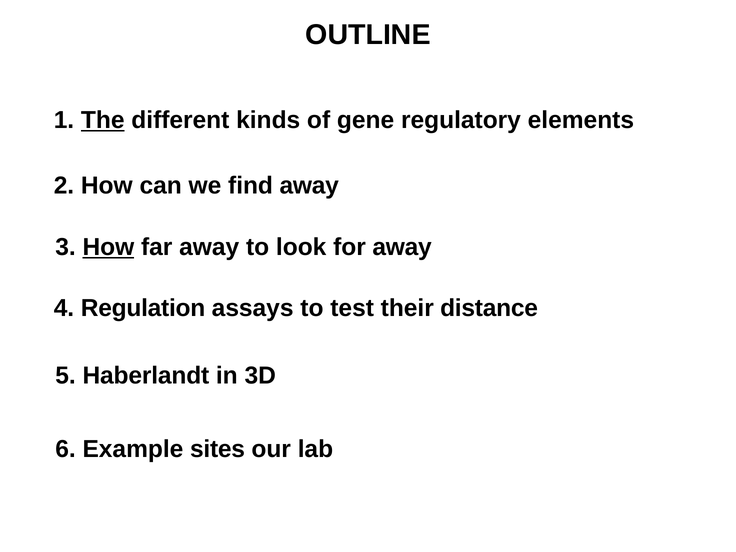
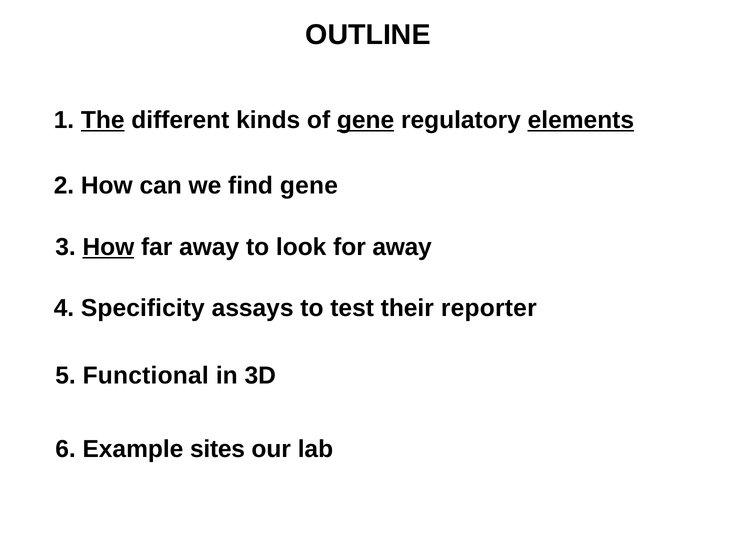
gene underline: none -> present (366, 120)
elements underline: none -> present (581, 120)
find away: away -> gene (309, 186)
Regulation: Regulation -> Specificity (143, 308)
distance: distance -> reporter (489, 308)
Haberlandt: Haberlandt -> Functional (146, 376)
